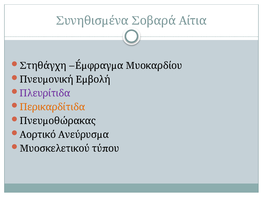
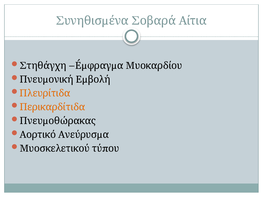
Πλευρίτιδα colour: purple -> orange (45, 93)
